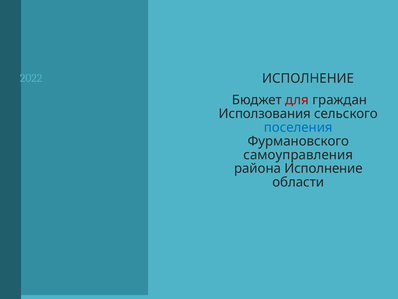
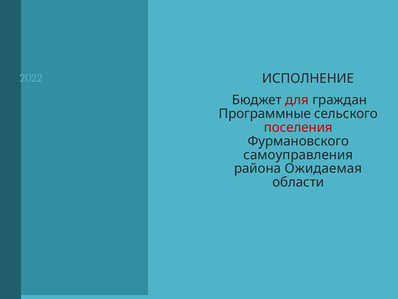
Исползования: Исползования -> Программные (265, 114)
поселения colour: blue -> red (298, 127)
района Исполнение: Исполнение -> Ожидаемая (323, 168)
